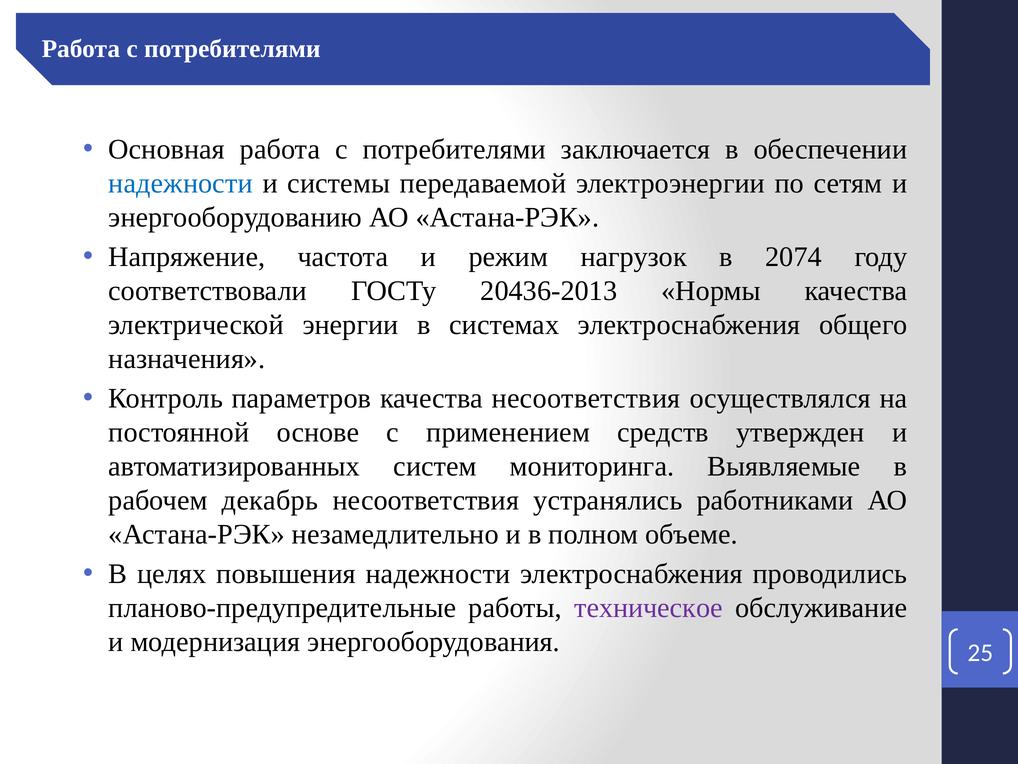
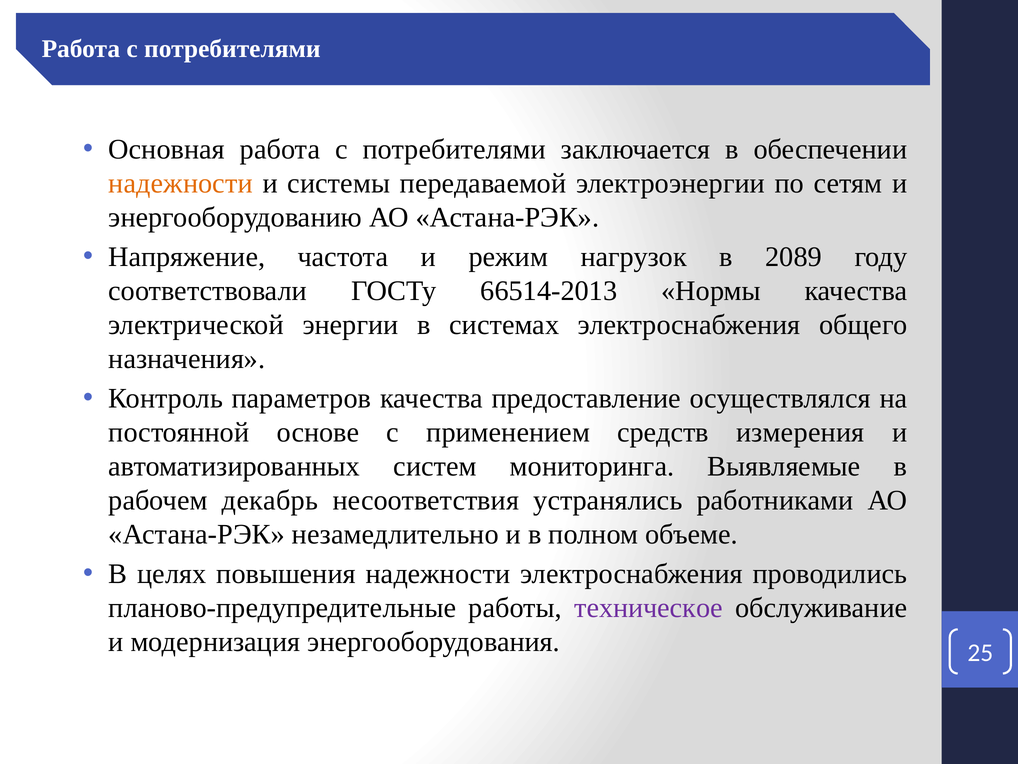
надежности colour: blue -> orange (181, 183)
2074: 2074 -> 2089 (794, 257)
20436-2013: 20436-2013 -> 66514-2013 (549, 291)
качества несоответствия: несоответствия -> предоставление (586, 398)
утвержден: утвержден -> измерения (800, 432)
